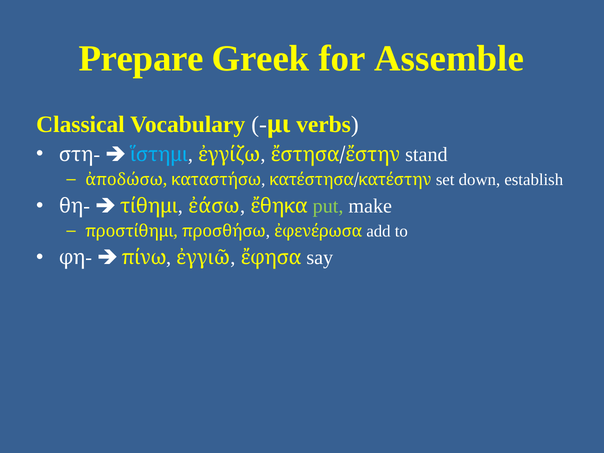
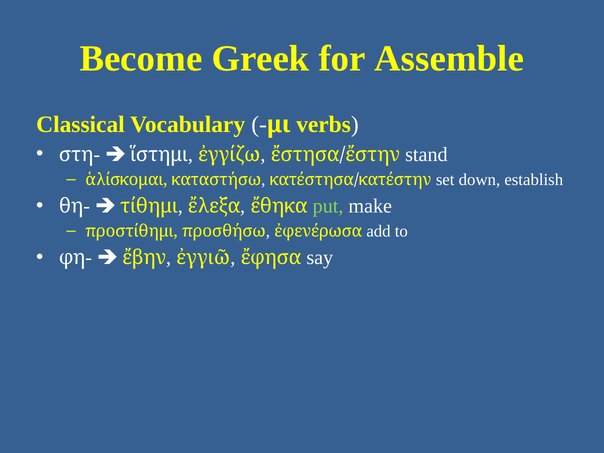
Prepare: Prepare -> Become (141, 58)
ἵστημι colour: light blue -> white (159, 154)
ἀποδώσω: ἀποδώσω -> ἁλίσκομαι (126, 180)
ἐάσω: ἐάσω -> ἔλεξα (214, 206)
πίνω: πίνω -> ἔβην (144, 258)
